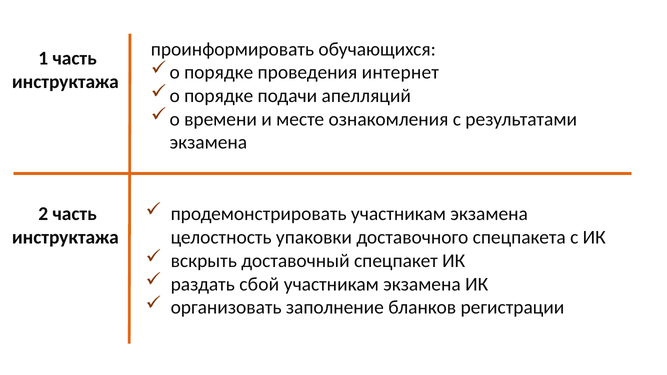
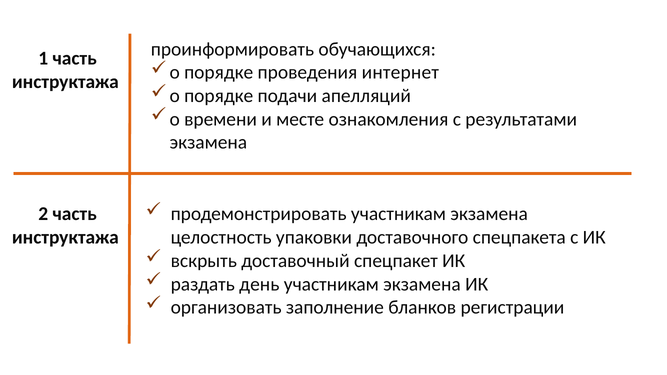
сбой: сбой -> день (259, 284)
